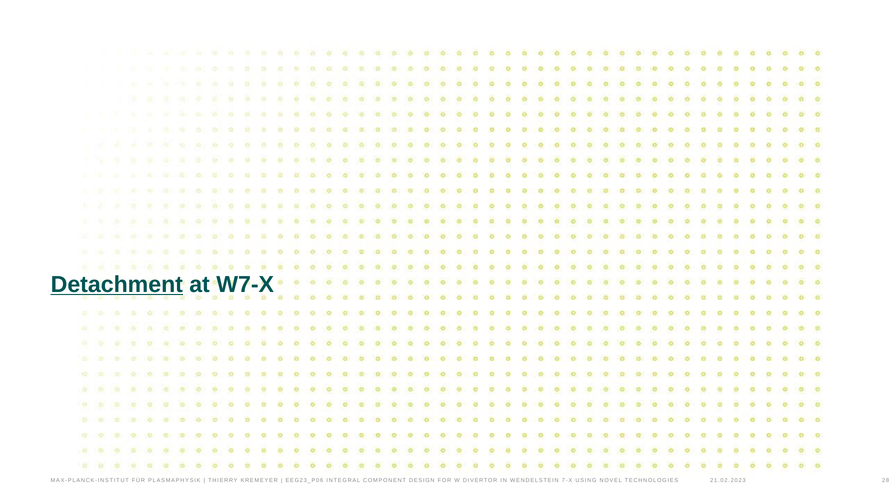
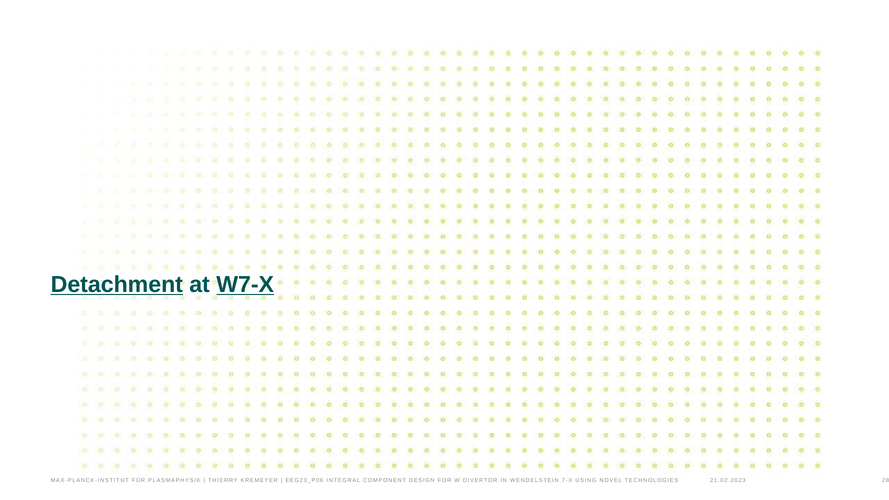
W7-X underline: none -> present (245, 285)
